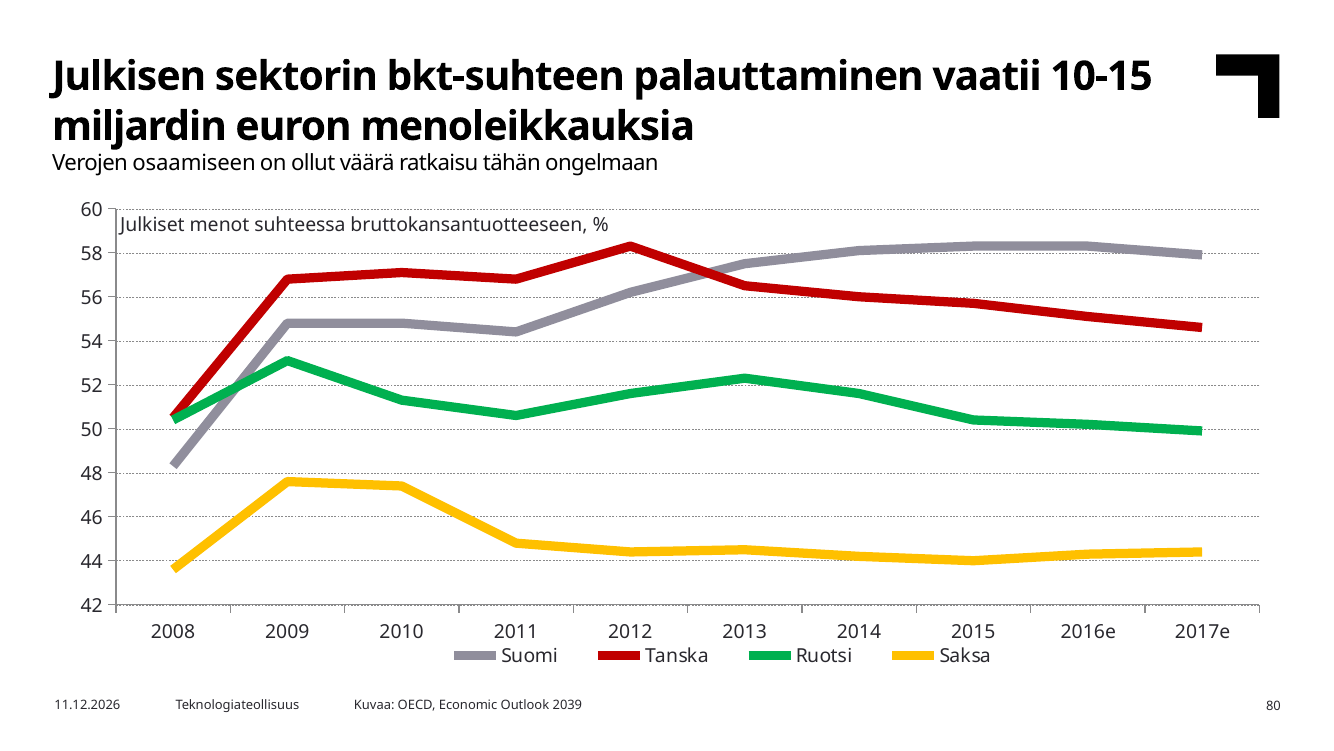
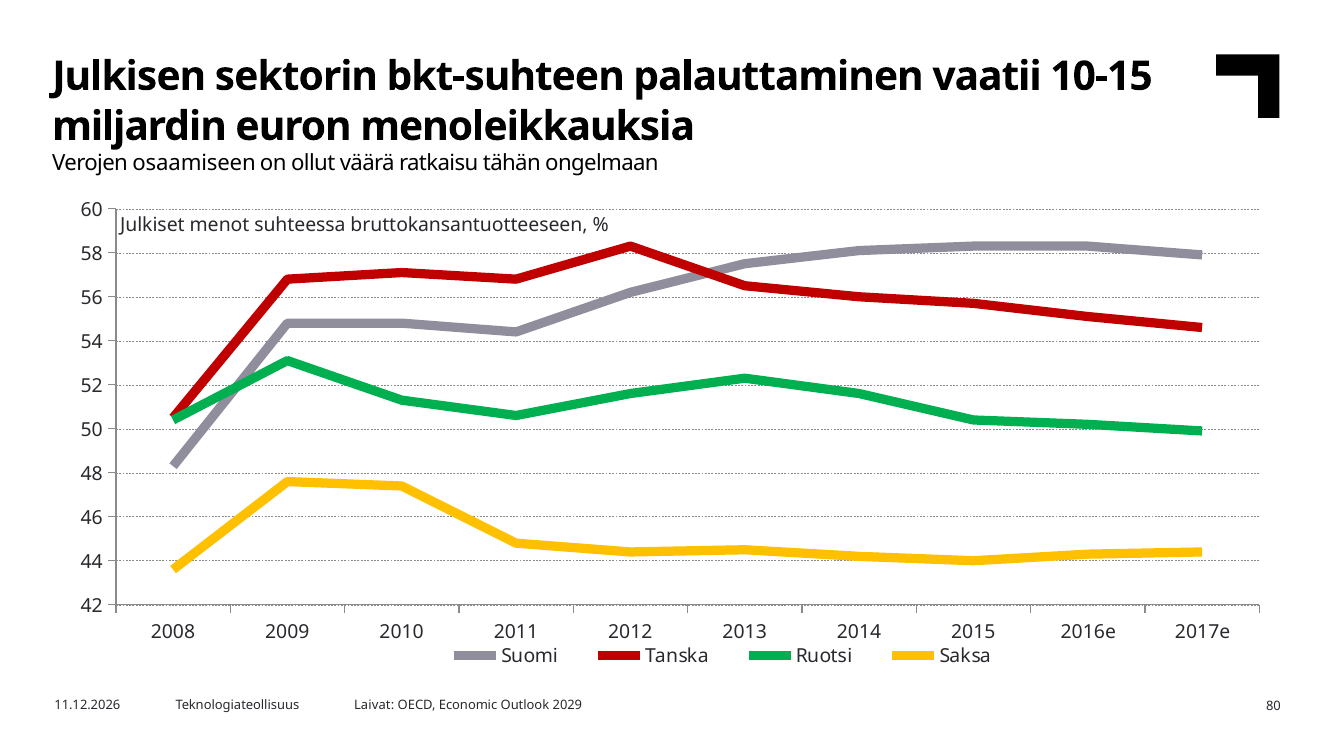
Kuvaa: Kuvaa -> Laivat (374, 705)
2039: 2039 -> 2029 (567, 705)
